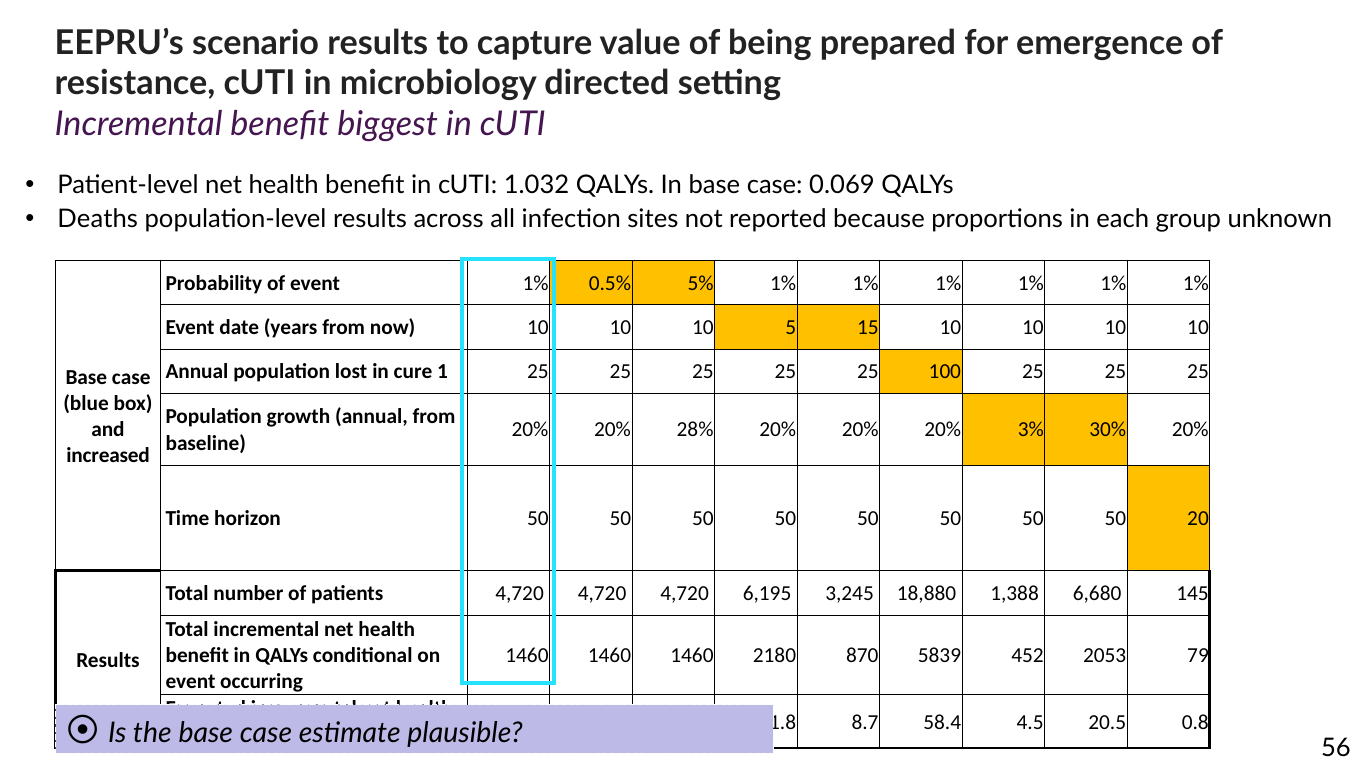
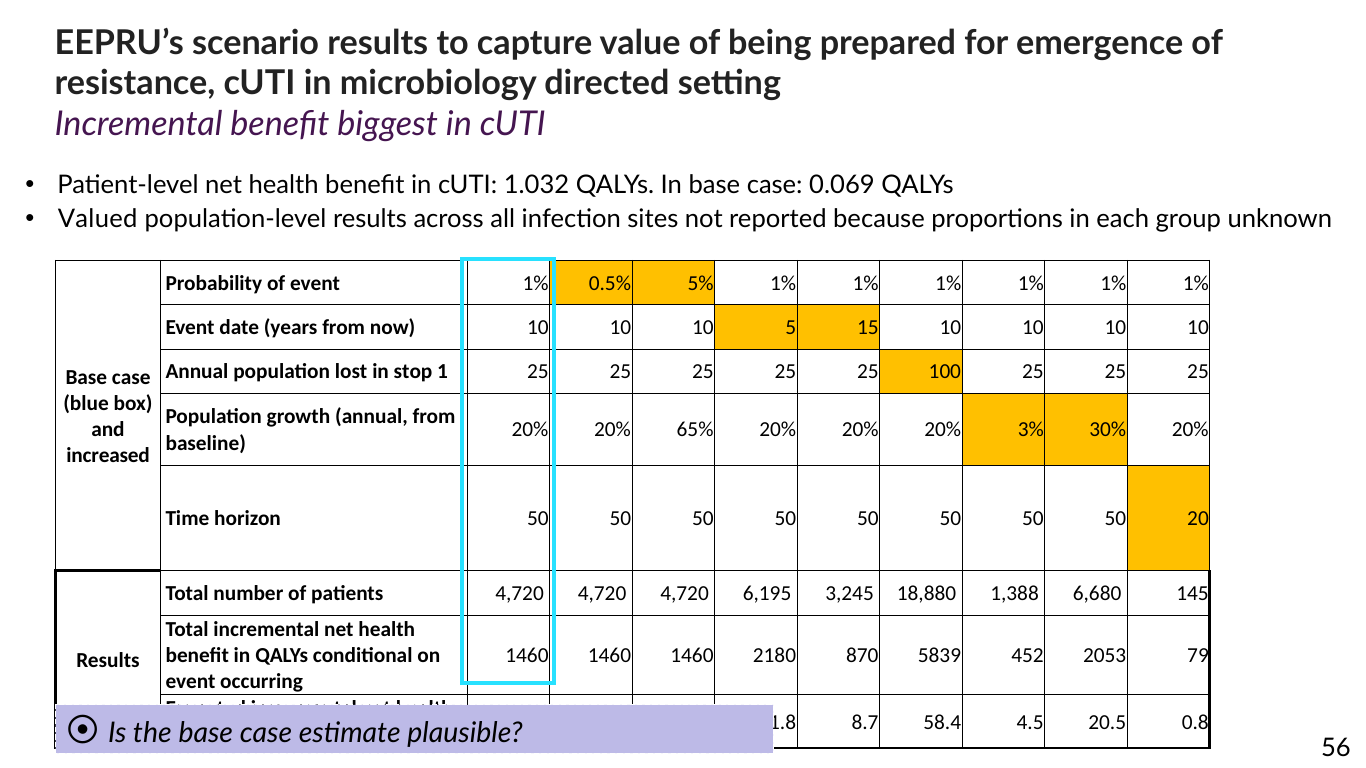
Deaths: Deaths -> Valued (98, 219)
cure: cure -> stop (413, 372)
28%: 28% -> 65% (695, 430)
